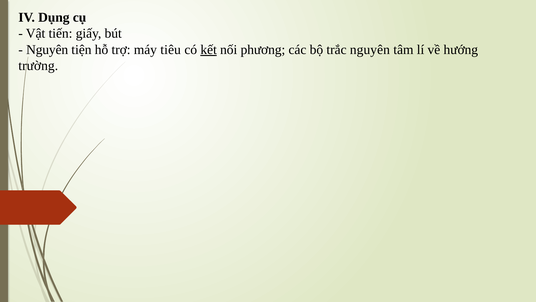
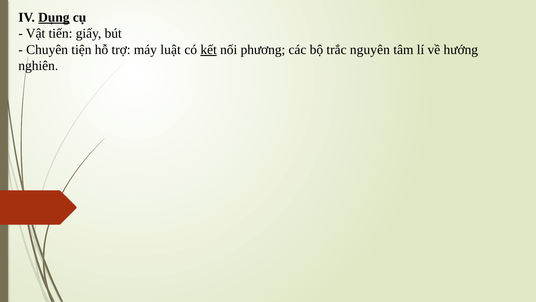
Dụng underline: none -> present (54, 17)
Nguyên: Nguyên -> Chuyên (47, 50)
tiêu: tiêu -> luật (171, 50)
trường: trường -> nghiên (38, 66)
